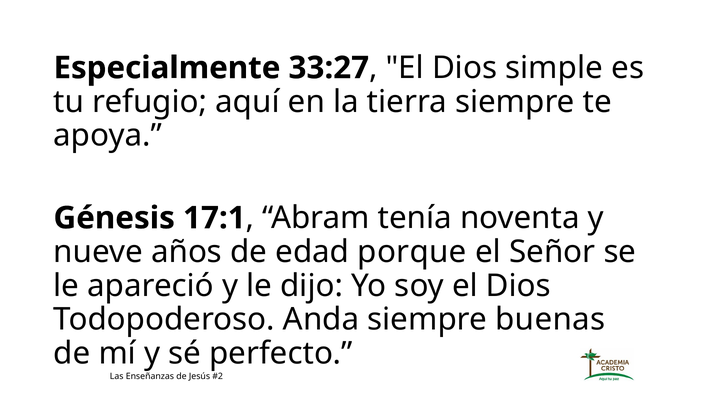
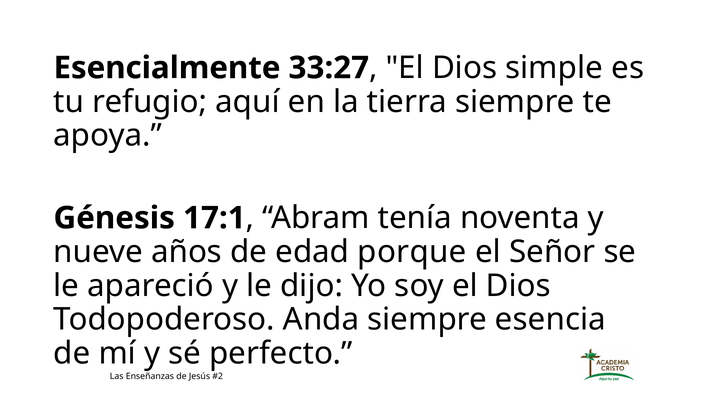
Especialmente: Especialmente -> Esencialmente (167, 68)
buenas: buenas -> esencia (550, 320)
